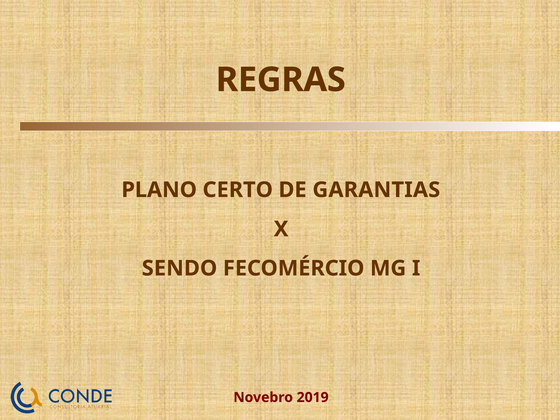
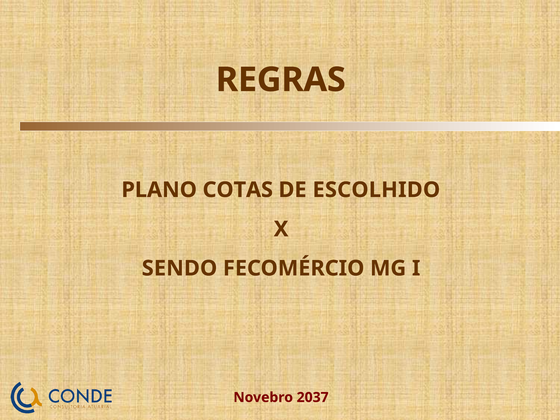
CERTO: CERTO -> COTAS (238, 190)
GARANTIAS: GARANTIAS -> ESCOLHIDO (376, 190)
2019: 2019 -> 2037 (313, 397)
